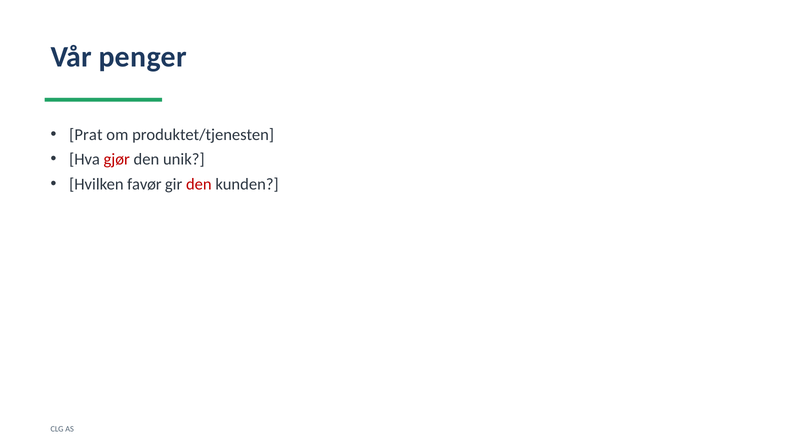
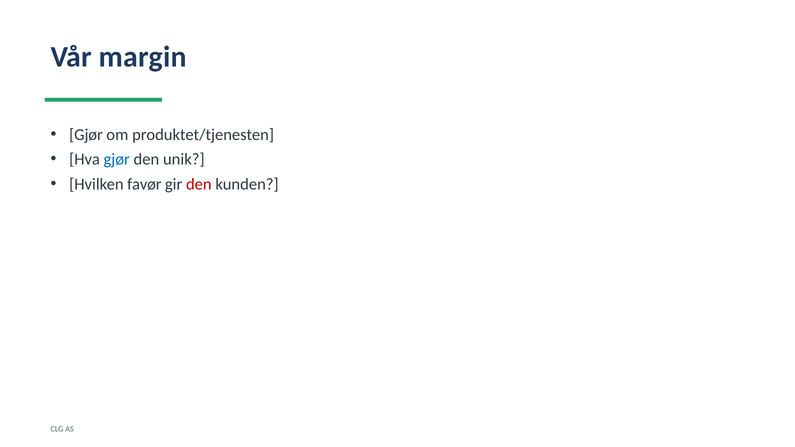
penger: penger -> margin (143, 57)
Prat: Prat -> Gjør (86, 135)
gjør colour: red -> blue (117, 160)
